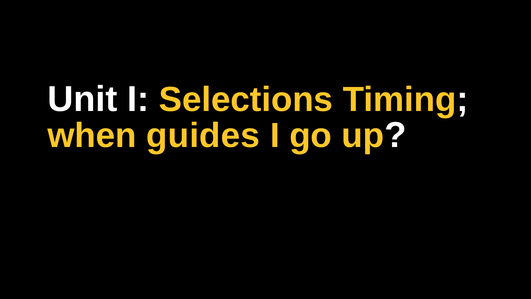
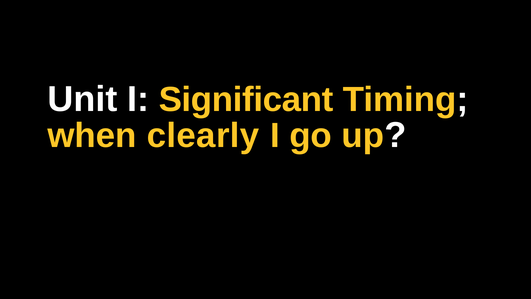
Selections: Selections -> Significant (246, 99)
guides: guides -> clearly (203, 135)
